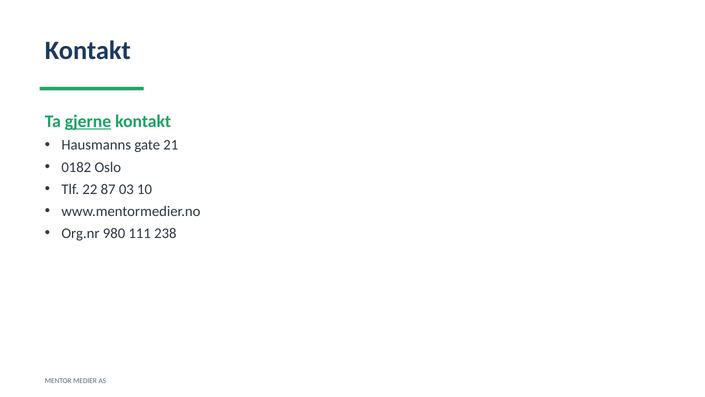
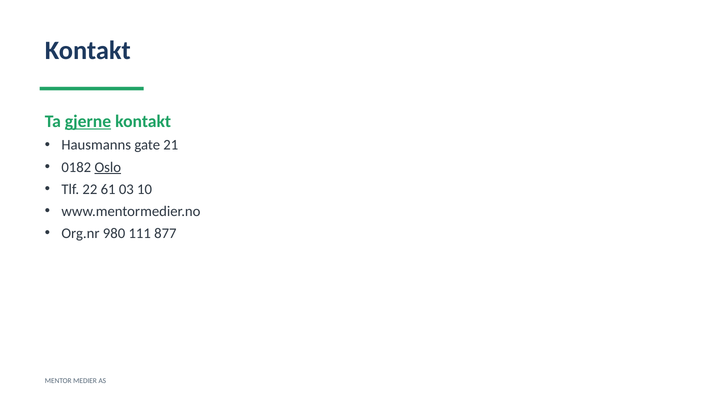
Oslo underline: none -> present (108, 167)
87: 87 -> 61 (108, 189)
238: 238 -> 877 (165, 233)
